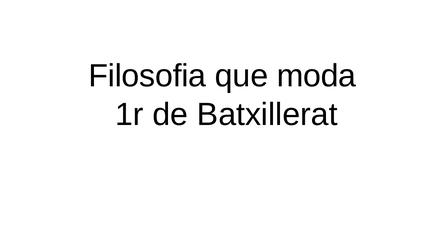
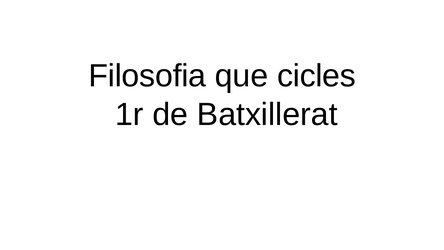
moda: moda -> cicles (316, 76)
